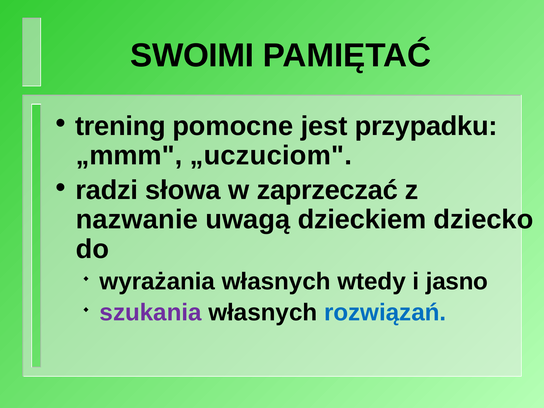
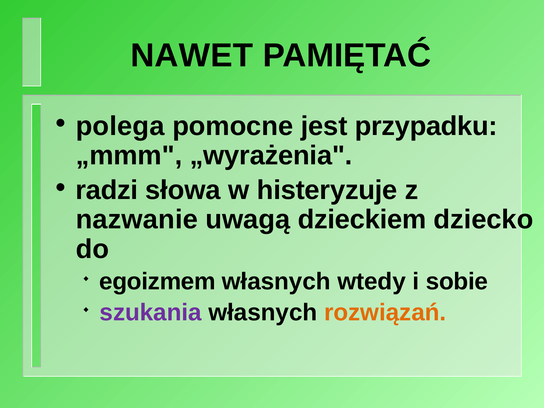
SWOIMI: SWOIMI -> NAWET (192, 56)
trening: trening -> polega (120, 126)
„uczuciom: „uczuciom -> „wyrażenia (271, 155)
zaprzeczać: zaprzeczać -> histeryzuje (327, 190)
wyrażania: wyrażania -> egoizmem (157, 282)
jasno: jasno -> sobie (457, 282)
rozwiązań colour: blue -> orange (385, 313)
